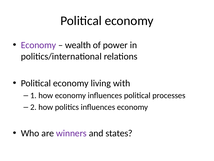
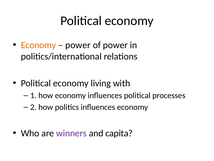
Economy colour: purple -> orange (38, 45)
wealth: wealth -> power (78, 45)
states: states -> capita (119, 133)
